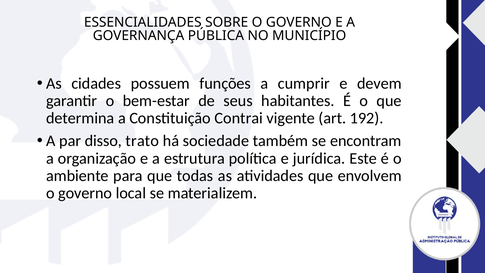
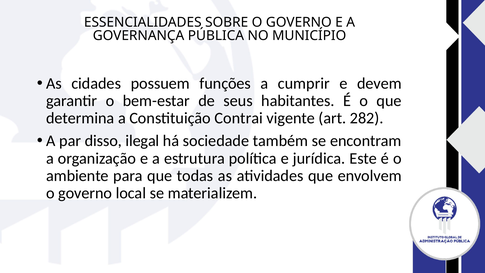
192: 192 -> 282 (367, 118)
trato: trato -> ilegal (142, 141)
